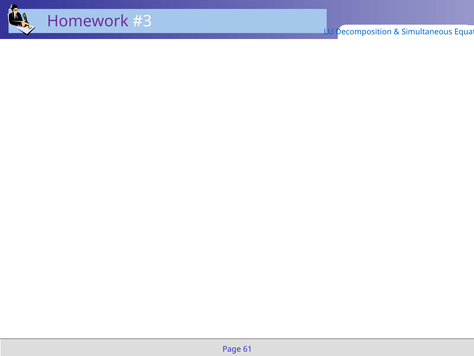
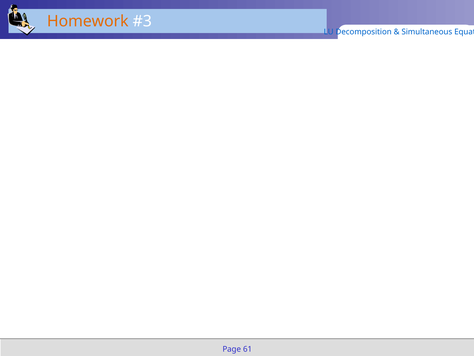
Homework colour: purple -> orange (88, 21)
